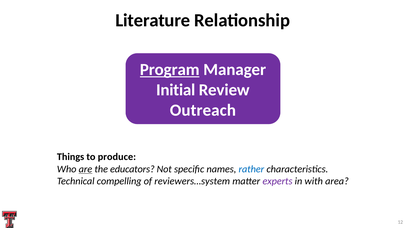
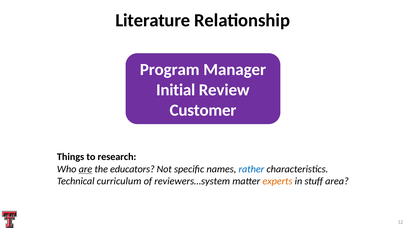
Program underline: present -> none (170, 70)
Outreach: Outreach -> Customer (203, 110)
produce: produce -> research (117, 157)
compelling: compelling -> curriculum (119, 182)
experts colour: purple -> orange (277, 182)
with: with -> stuff (314, 182)
